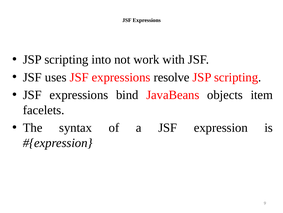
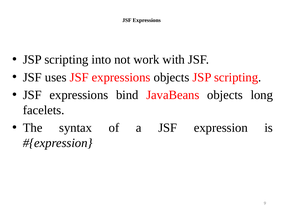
expressions resolve: resolve -> objects (172, 77)
item: item -> long (262, 95)
